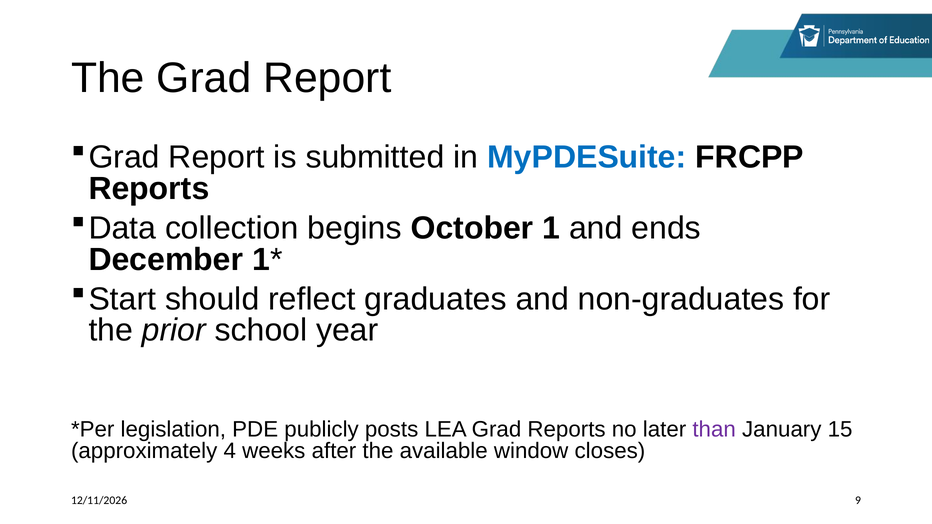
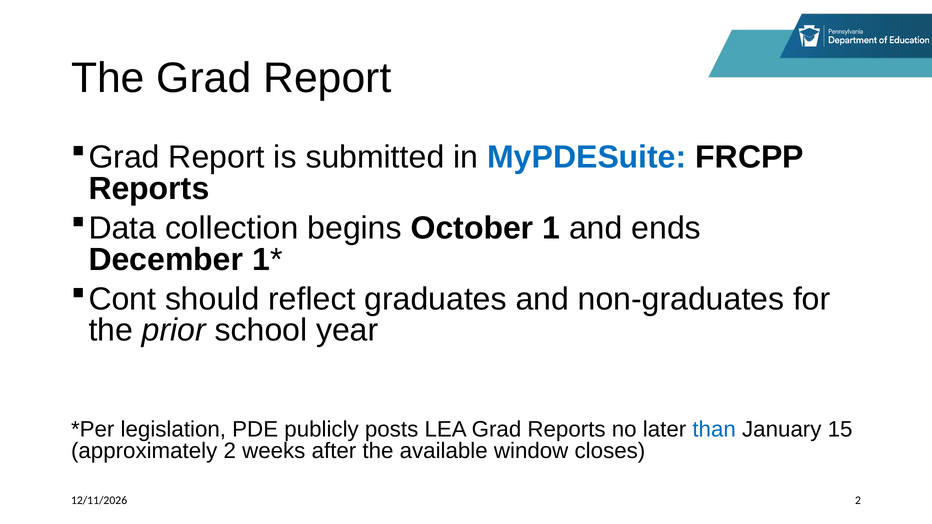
Start: Start -> Cont (122, 299)
than colour: purple -> blue (714, 430)
approximately 4: 4 -> 2 (230, 451)
9: 9 -> 2 (858, 501)
